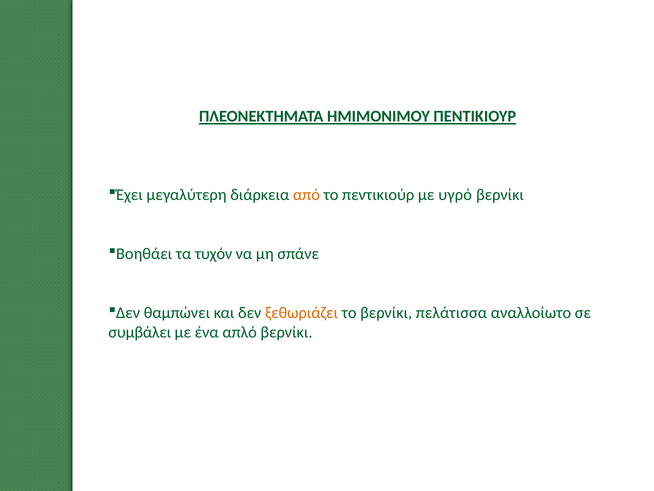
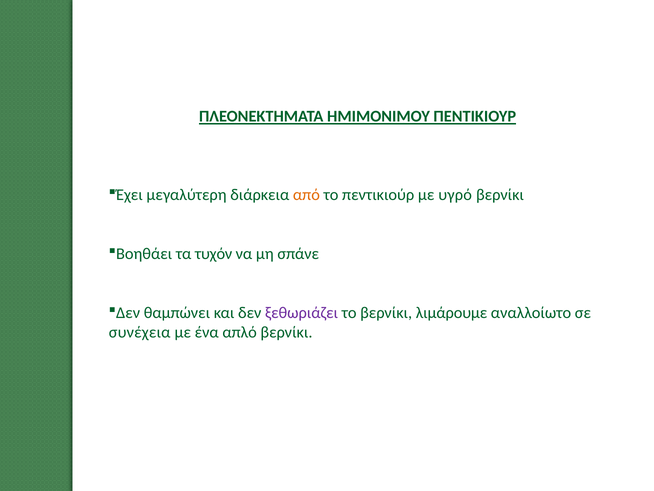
ξεθωριάζει colour: orange -> purple (302, 313)
πελάτισσα: πελάτισσα -> λιμάρουμε (452, 313)
συμβάλει: συμβάλει -> συνέχεια (140, 332)
